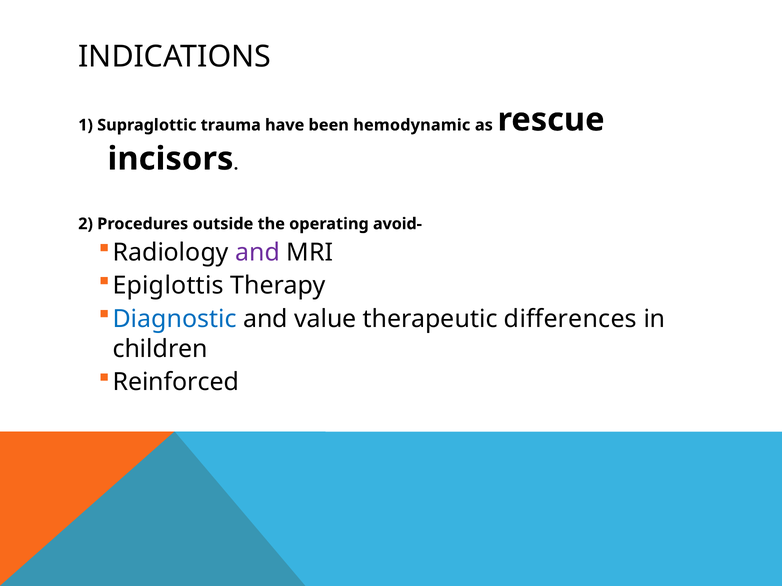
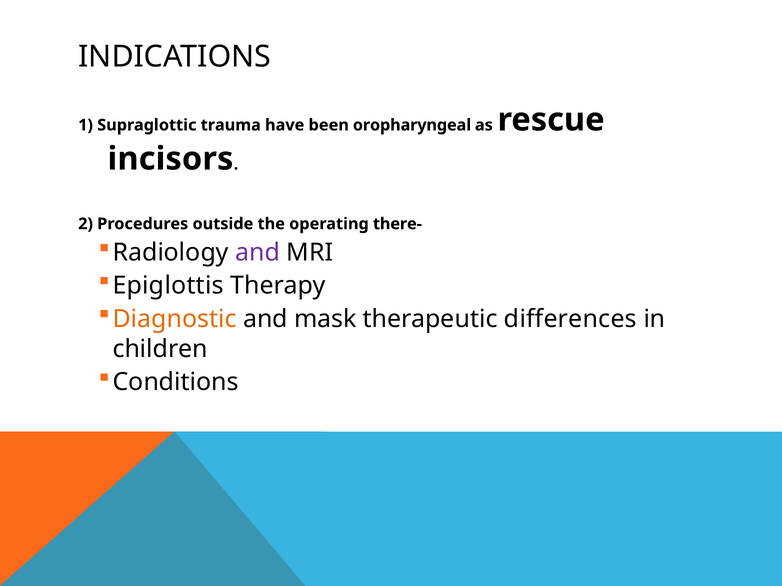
hemodynamic: hemodynamic -> oropharyngeal (412, 125)
avoid-: avoid- -> there- (397, 224)
Diagnostic colour: blue -> orange (175, 319)
value: value -> mask (325, 319)
Reinforced: Reinforced -> Conditions (176, 382)
